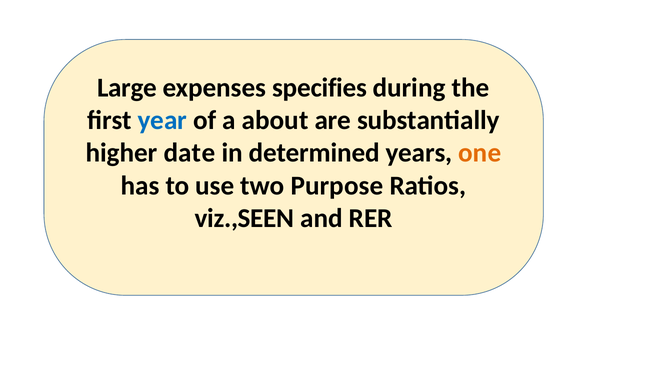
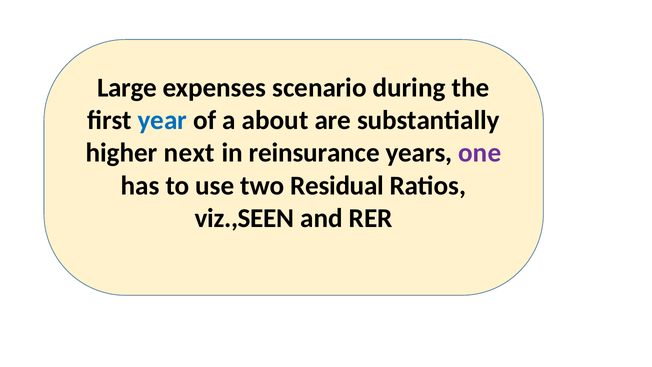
specifies: specifies -> scenario (320, 88)
date: date -> next (189, 153)
determined: determined -> reinsurance (314, 153)
one colour: orange -> purple (480, 153)
Purpose: Purpose -> Residual (337, 185)
